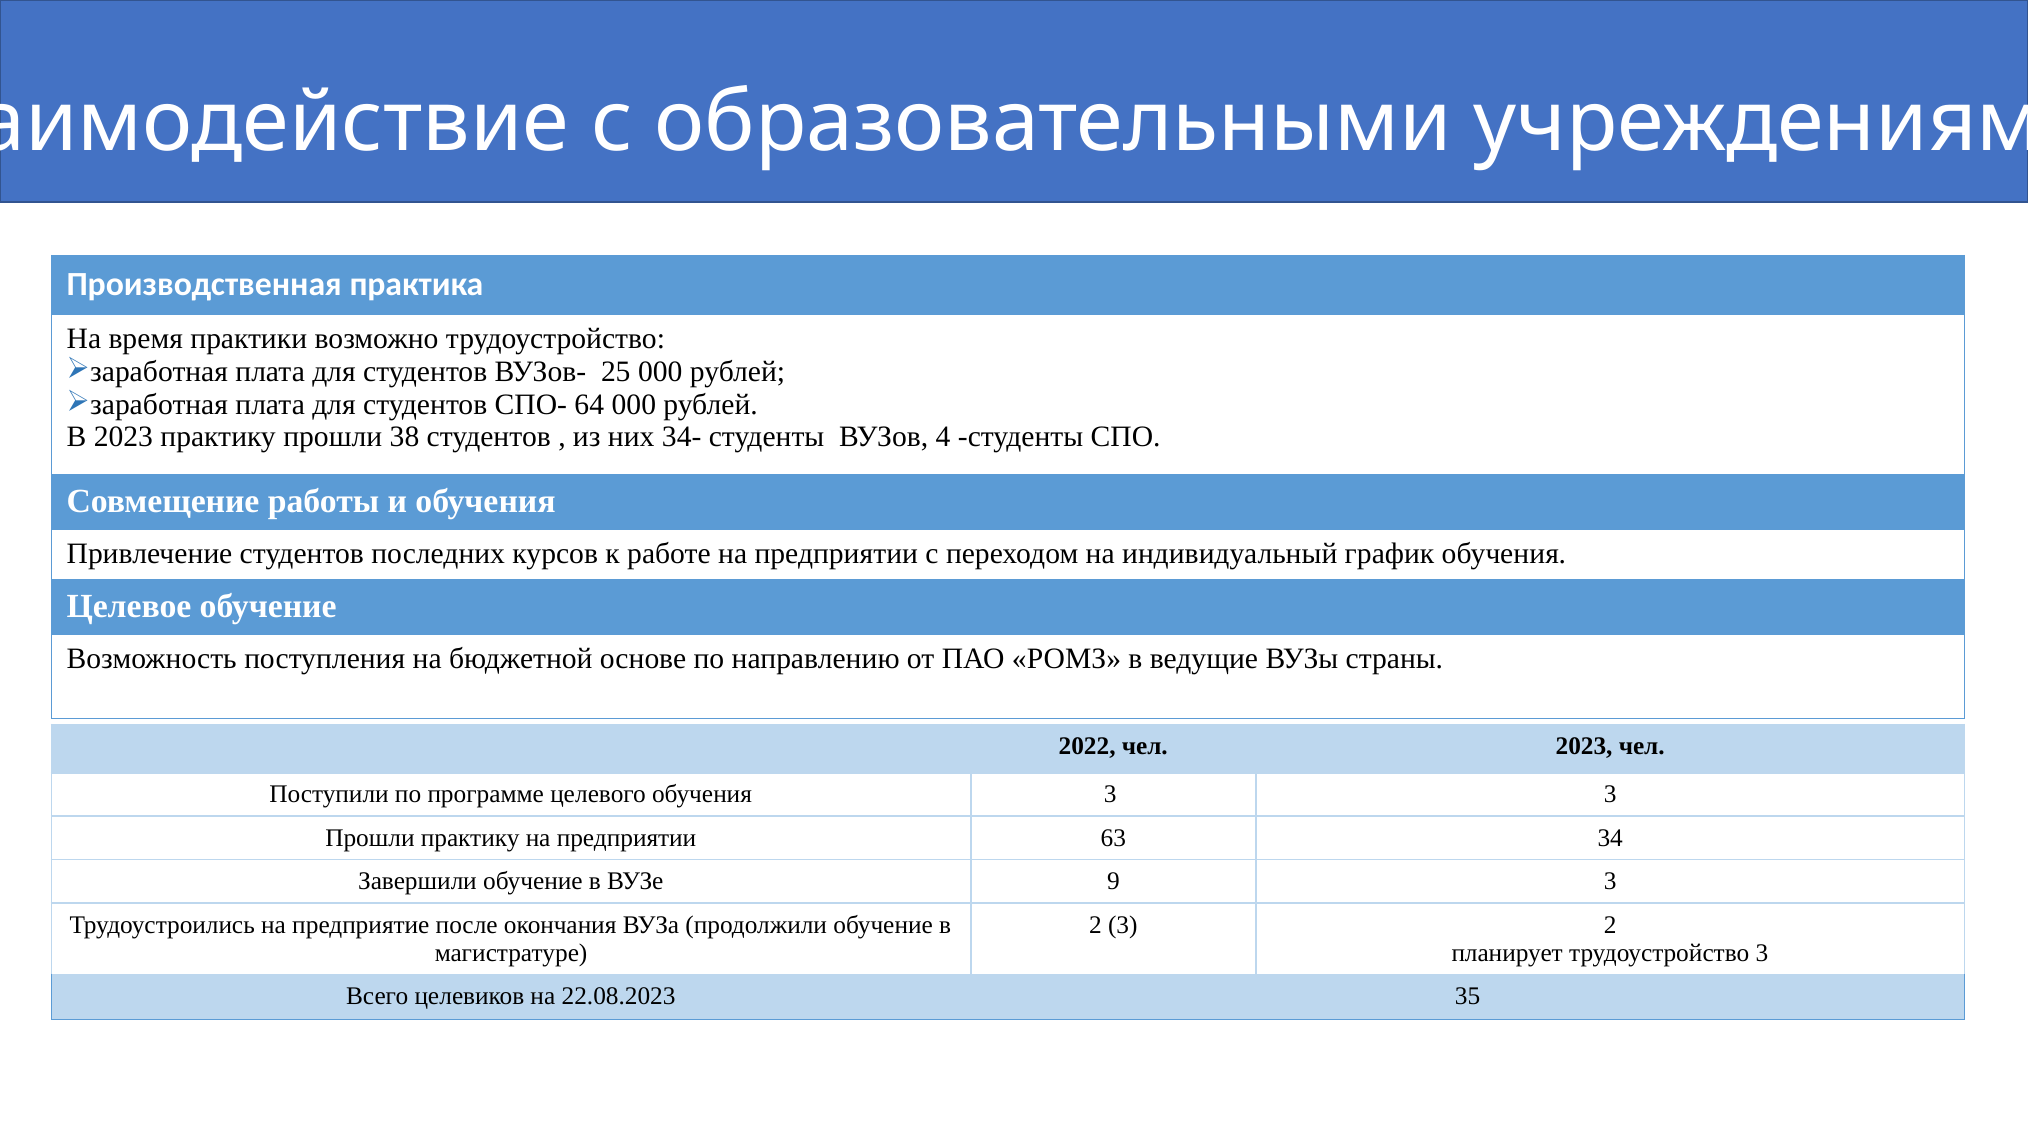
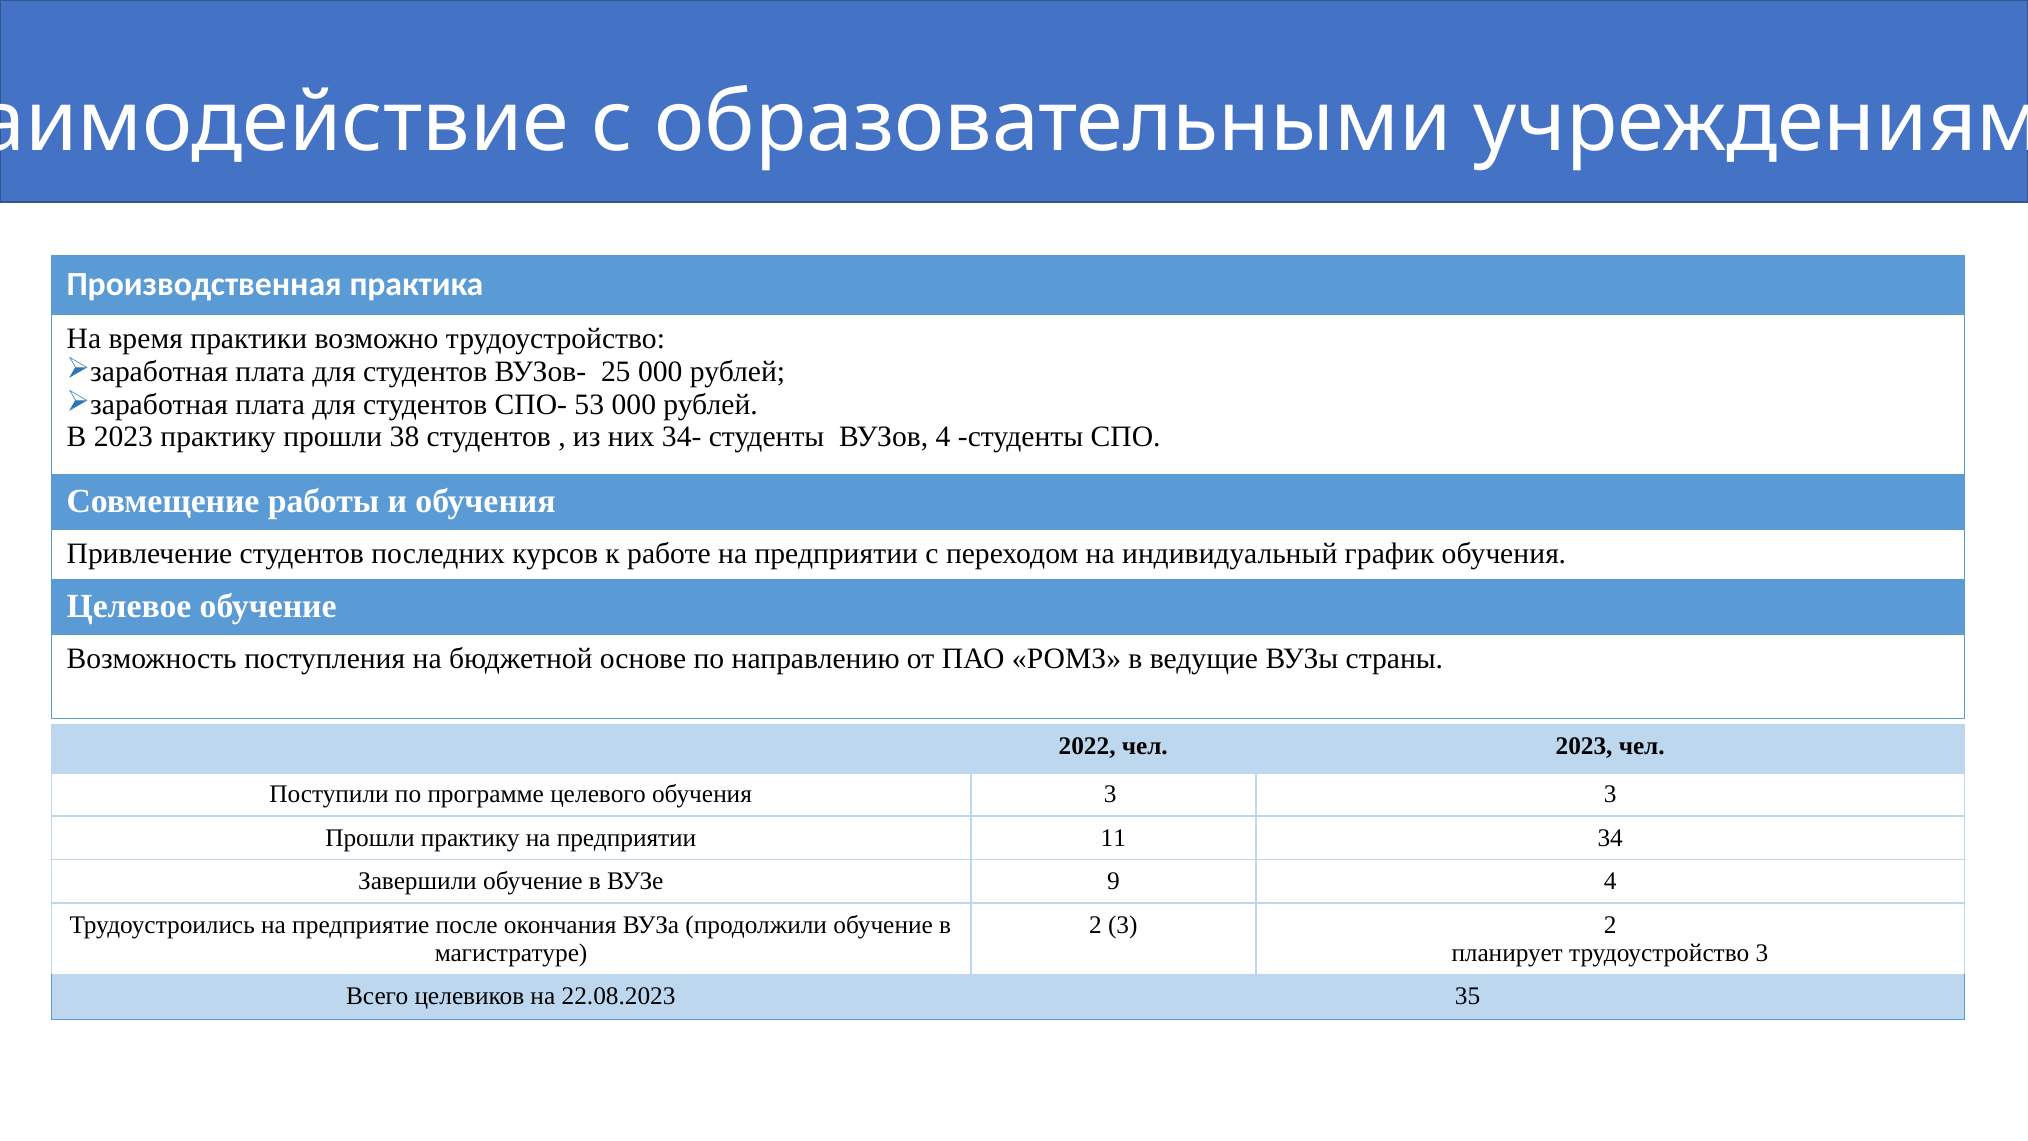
64: 64 -> 53 (589, 404)
63: 63 -> 11 (1113, 838)
9 3: 3 -> 4 (1610, 881)
